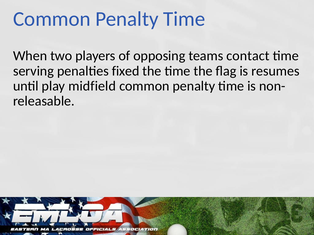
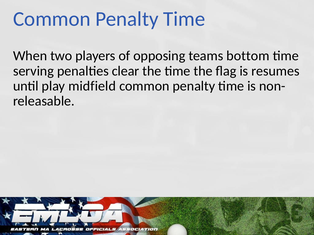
contact: contact -> bottom (248, 56)
fixed: fixed -> clear (126, 71)
